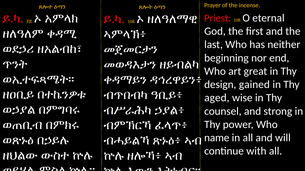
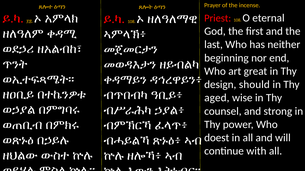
gained: gained -> should (254, 85)
name: name -> doest (217, 138)
